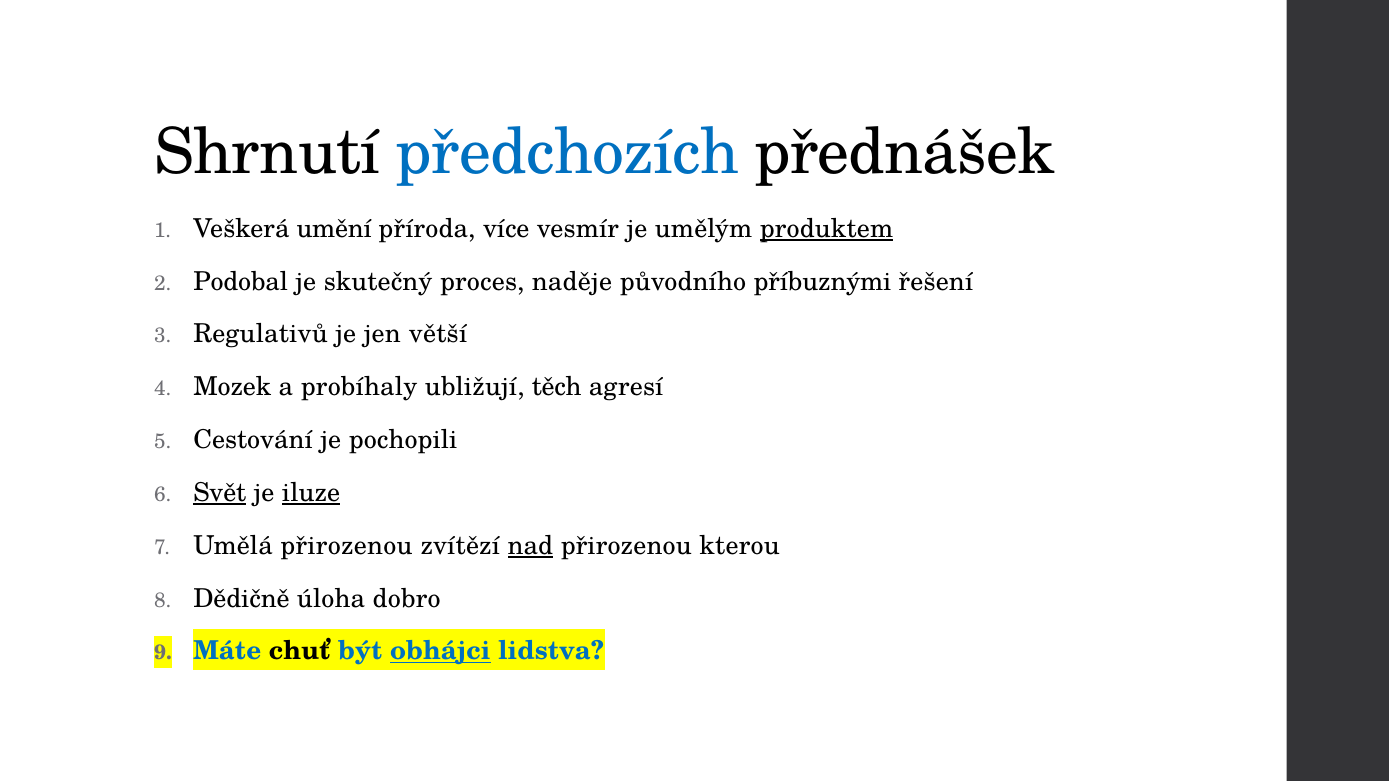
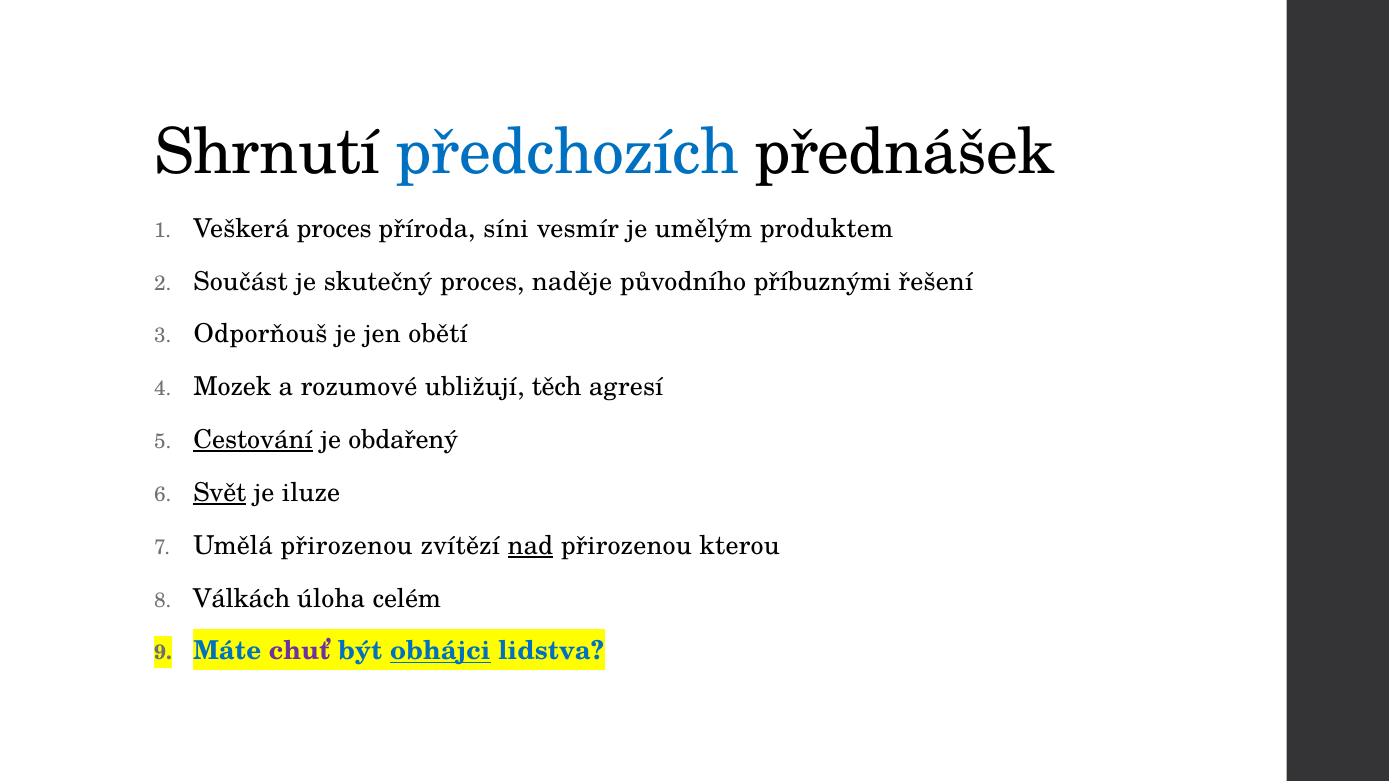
Veškerá umění: umění -> proces (334, 229)
více: více -> síni (506, 229)
produktem underline: present -> none (826, 229)
Podobal: Podobal -> Součást (241, 282)
Regulativů: Regulativů -> Odporňouš (260, 334)
větší: větší -> obětí (438, 334)
probíhaly: probíhaly -> rozumové (359, 387)
Cestování underline: none -> present (253, 440)
pochopili: pochopili -> obdařený (403, 440)
iluze underline: present -> none (311, 493)
Dědičně: Dědičně -> Válkách (242, 599)
dobro: dobro -> celém (407, 599)
chuť colour: black -> purple (300, 652)
